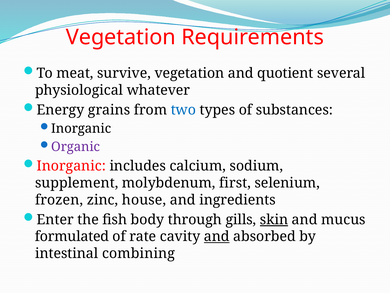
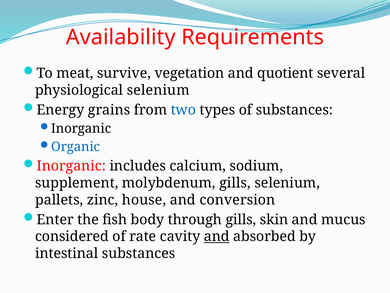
Vegetation: Vegetation -> Availability (121, 37)
physiological whatever: whatever -> selenium (158, 90)
Organic colour: purple -> blue (76, 147)
molybdenum first: first -> gills (235, 183)
frozen: frozen -> pallets (59, 200)
ingredients: ingredients -> conversion (237, 200)
skin underline: present -> none (274, 219)
formulated: formulated -> considered (72, 236)
intestinal combining: combining -> substances (139, 253)
